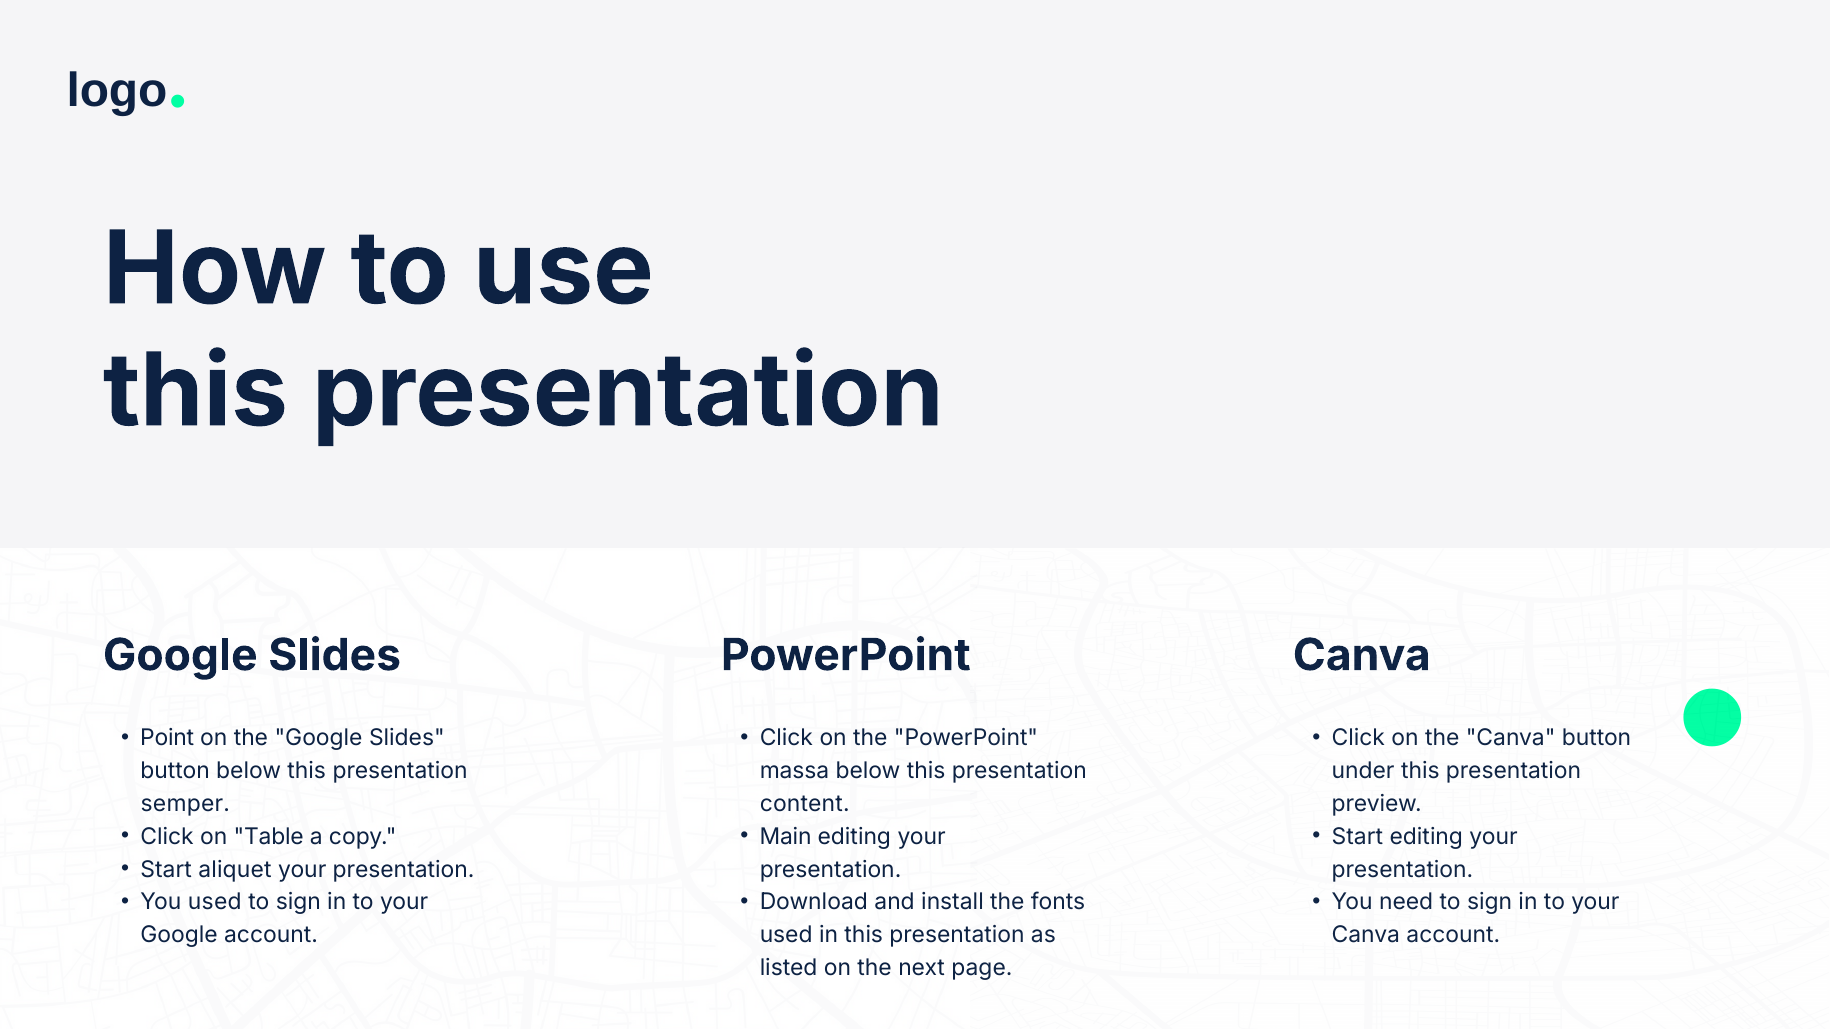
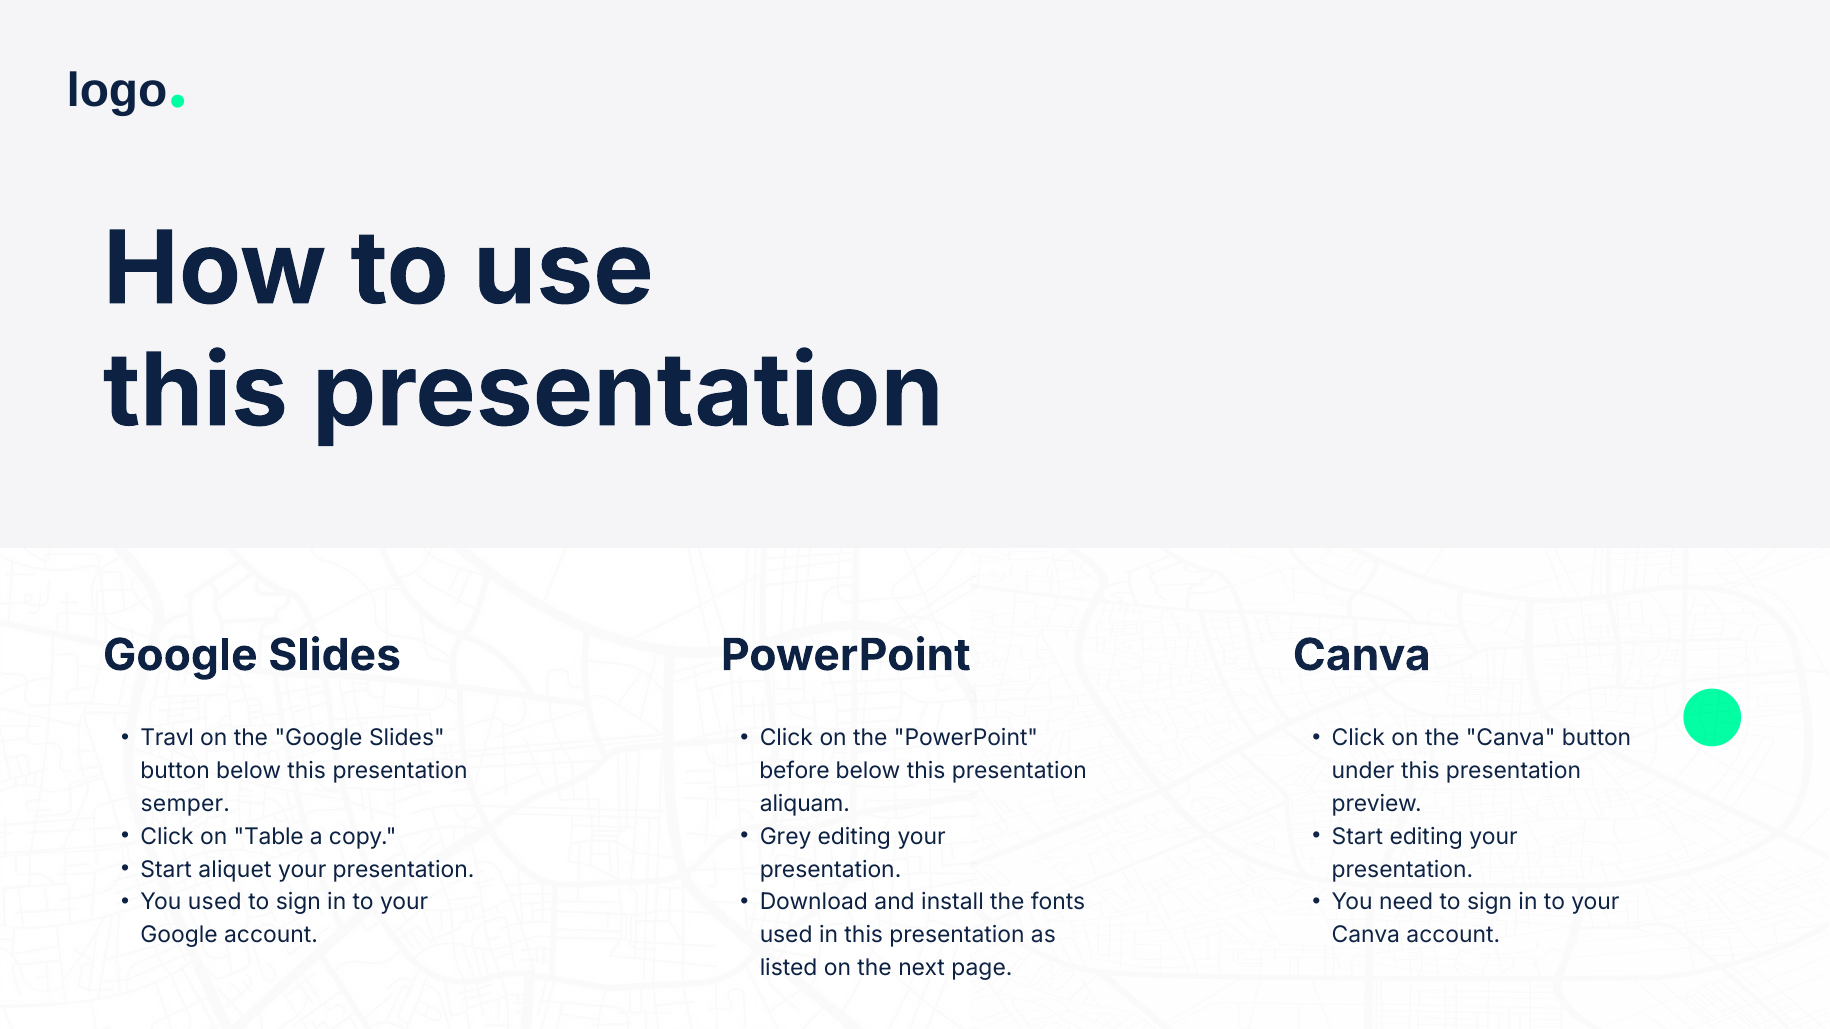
Point: Point -> Travl (167, 738)
massa: massa -> before (795, 771)
content: content -> aliquam (805, 804)
Main: Main -> Grey (786, 837)
